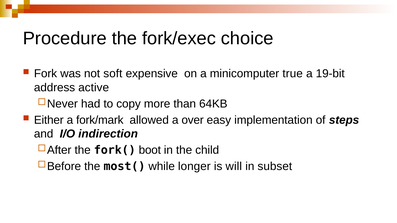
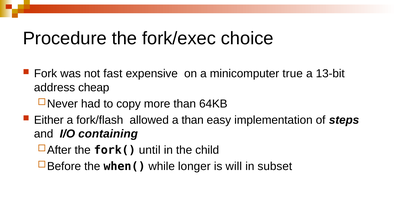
soft: soft -> fast (113, 74)
19-bit: 19-bit -> 13-bit (330, 74)
active: active -> cheap (94, 88)
fork/mark: fork/mark -> fork/flash (100, 120)
a over: over -> than (193, 120)
indirection: indirection -> containing (108, 134)
boot: boot -> until (150, 150)
most(: most( -> when( (124, 166)
